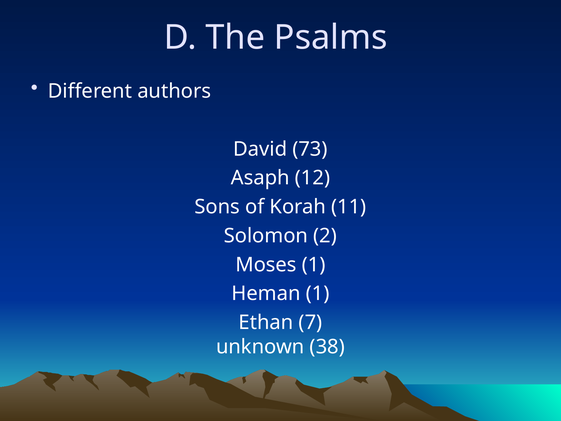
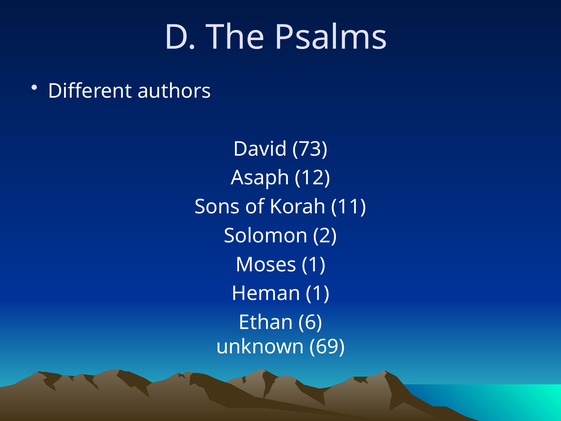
7: 7 -> 6 (310, 322)
38: 38 -> 69 (327, 347)
